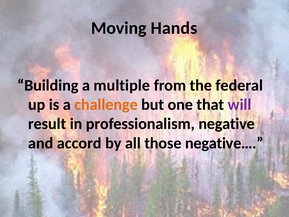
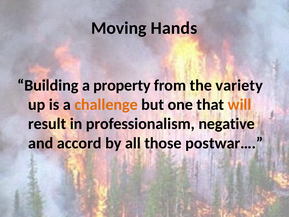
multiple: multiple -> property (122, 85)
federal: federal -> variety (239, 85)
will colour: purple -> orange (240, 104)
negative…: negative… -> postwar… (224, 143)
